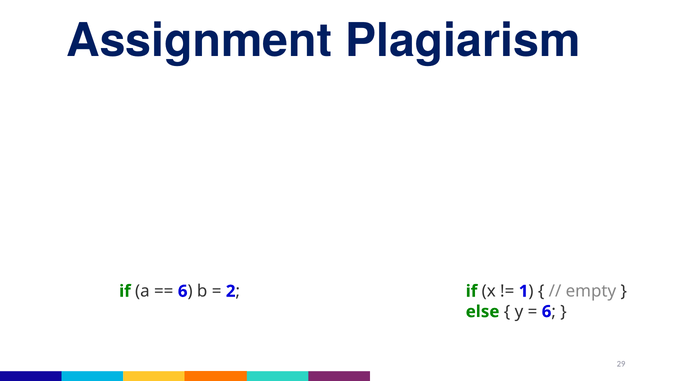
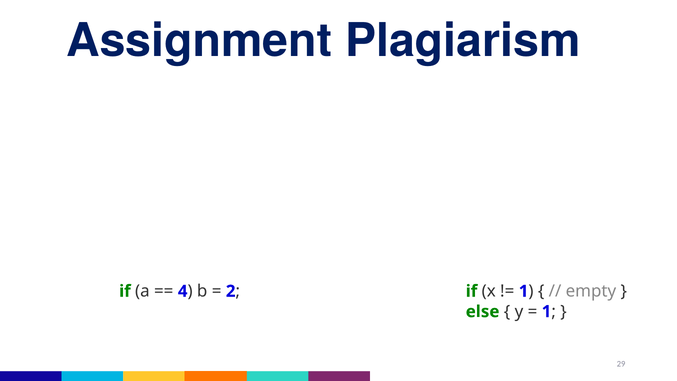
6: 6 -> 4 (183, 291)
6: 6 -> 1 (547, 311)
